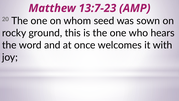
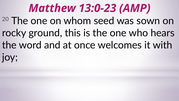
13:7-23: 13:7-23 -> 13:0-23 (97, 8)
